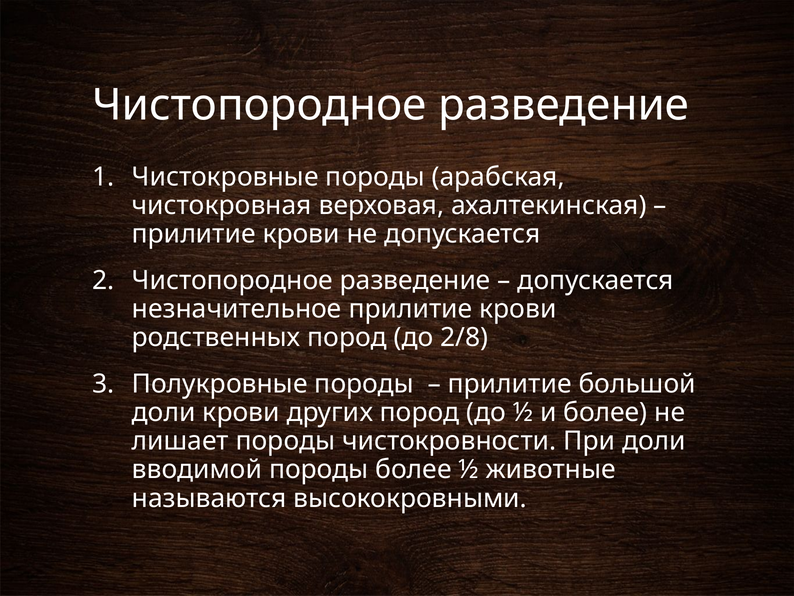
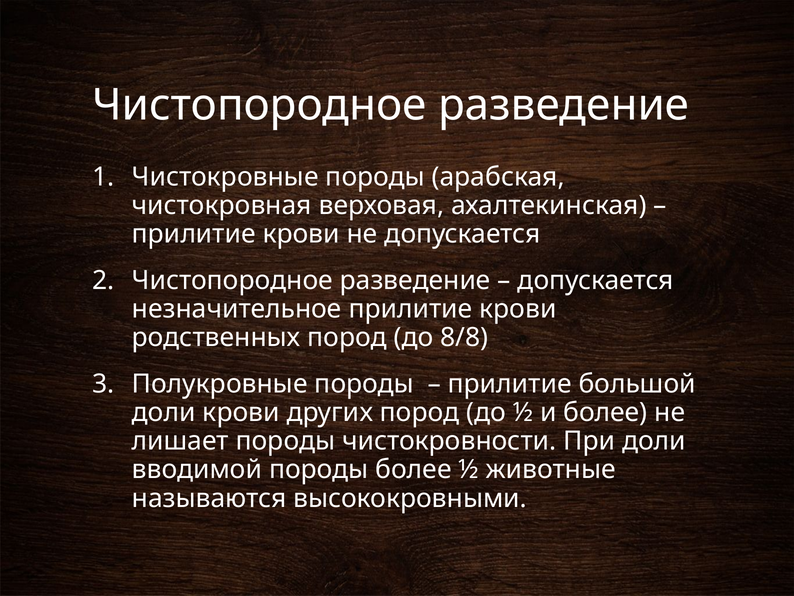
2/8: 2/8 -> 8/8 (464, 337)
